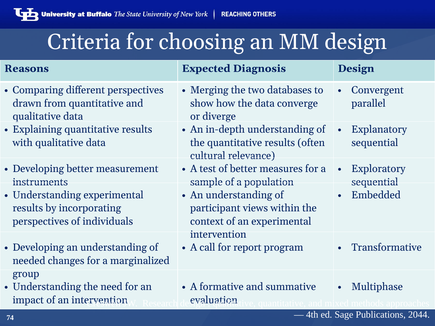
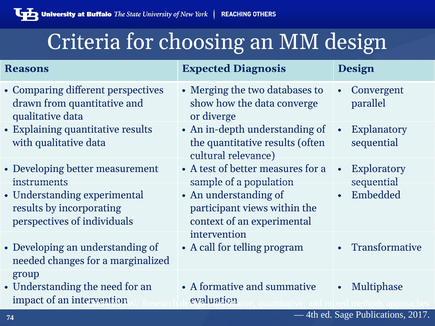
report: report -> telling (247, 248)
2044: 2044 -> 2017 (419, 315)
